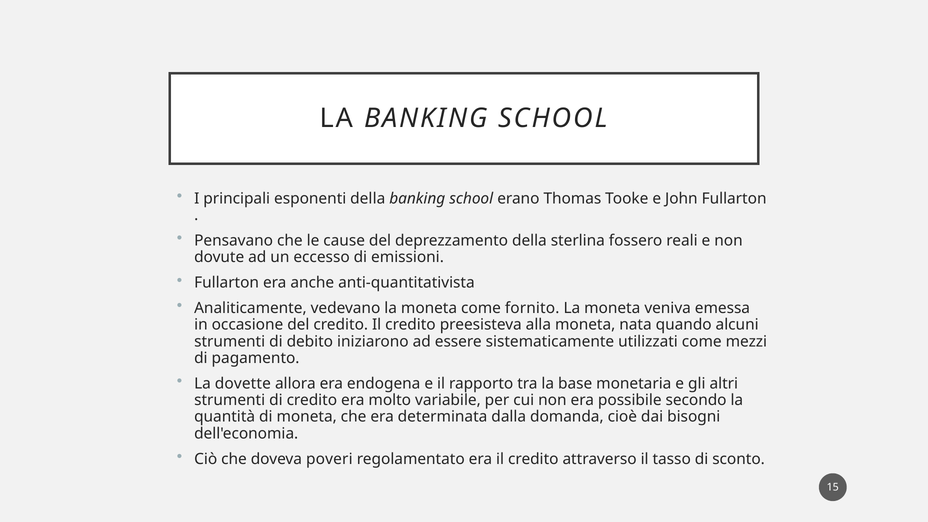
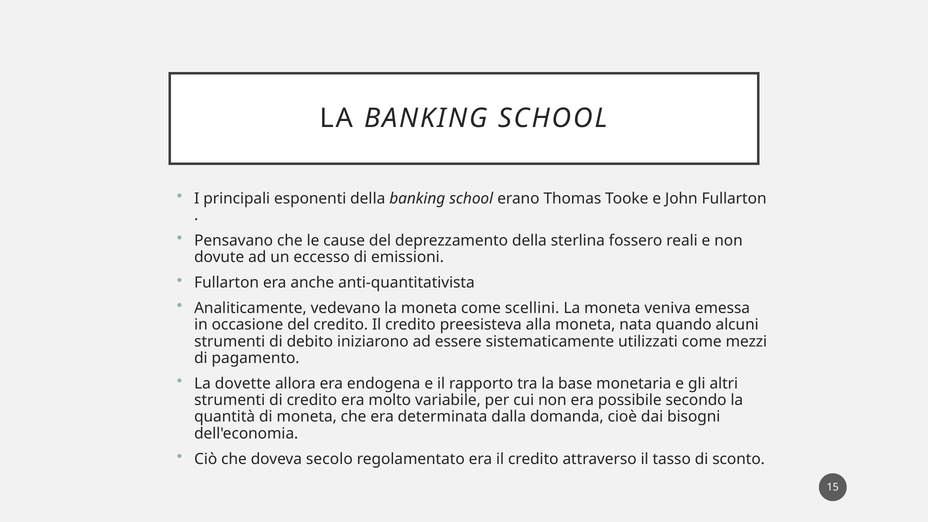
fornito: fornito -> scellini (532, 308)
poveri: poveri -> secolo (329, 459)
